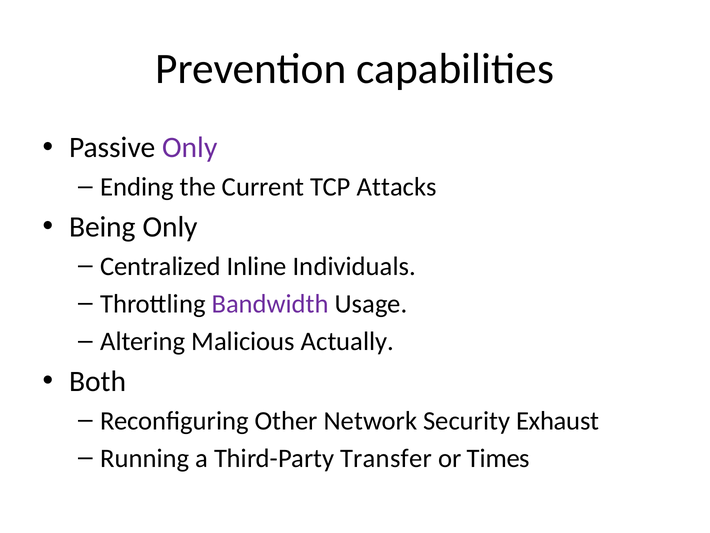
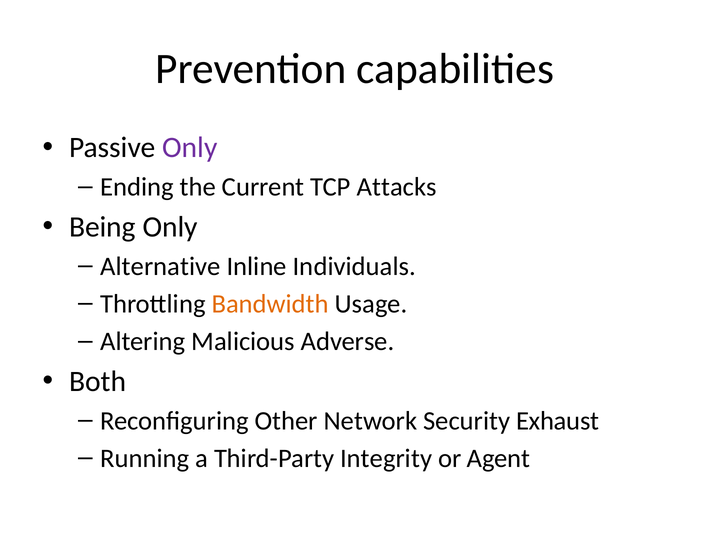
Centralized: Centralized -> Alternative (160, 266)
Bandwidth colour: purple -> orange (270, 303)
Actually: Actually -> Adverse (348, 341)
Transfer: Transfer -> Integrity (386, 458)
Times: Times -> Agent (498, 458)
